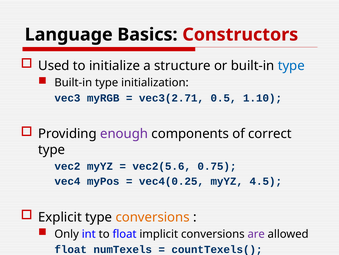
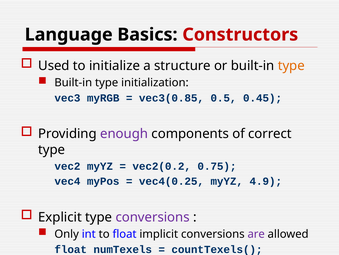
type colour: blue -> orange (291, 66)
vec3(2.71: vec3(2.71 -> vec3(0.85 (171, 98)
1.10: 1.10 -> 0.45 (263, 98)
vec2(5.6: vec2(5.6 -> vec2(0.2 (162, 166)
4.5: 4.5 -> 4.9 (266, 181)
conversions colour: orange -> purple (153, 217)
